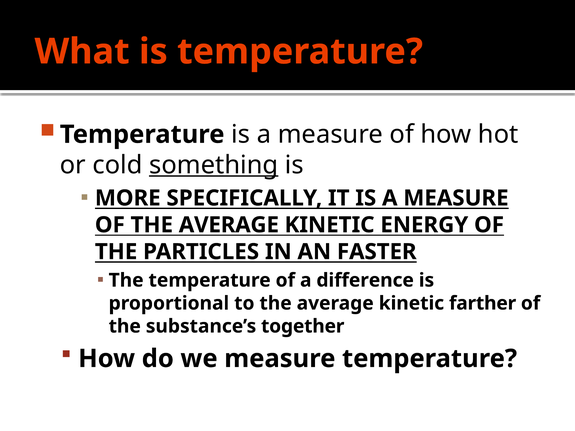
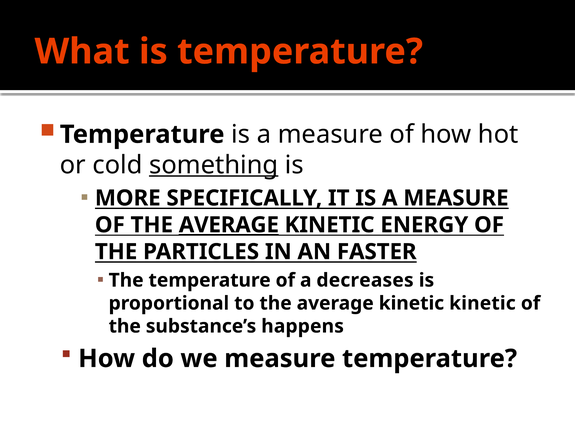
AVERAGE underline: none -> present (229, 225)
difference: difference -> decreases (365, 280)
kinetic farther: farther -> kinetic (482, 303)
together: together -> happens (303, 326)
